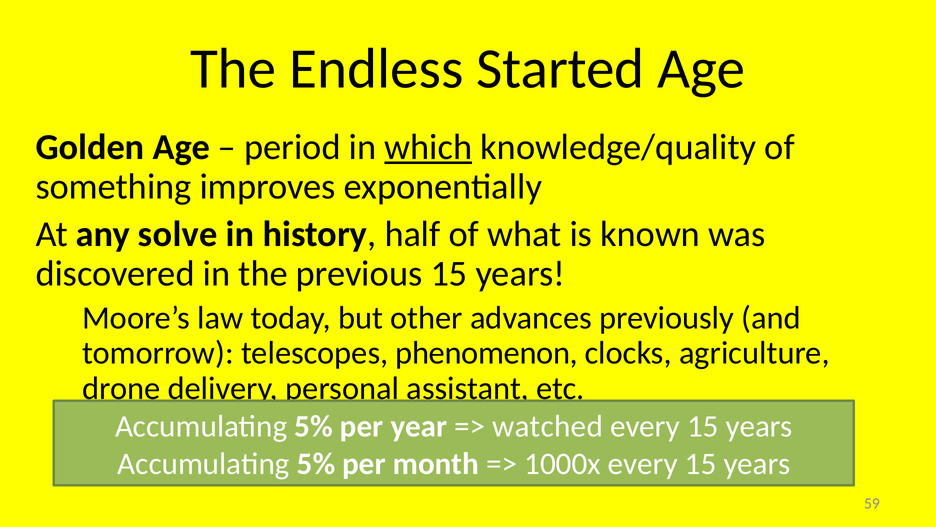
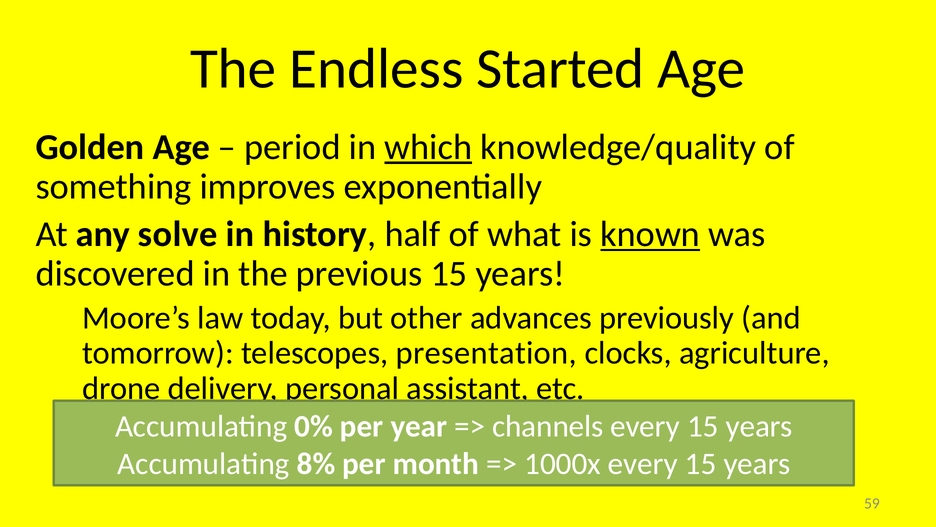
known underline: none -> present (650, 234)
phenomenon: phenomenon -> presentation (486, 353)
5%: 5% -> 0% (314, 426)
watched: watched -> channels (548, 426)
5%: 5% -> 8% (316, 464)
